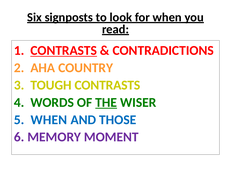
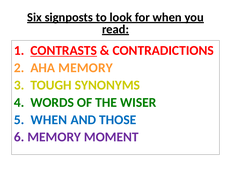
AHA COUNTRY: COUNTRY -> MEMORY (86, 68)
TOUGH CONTRASTS: CONTRASTS -> SYNONYMS (107, 85)
THE underline: present -> none (106, 103)
